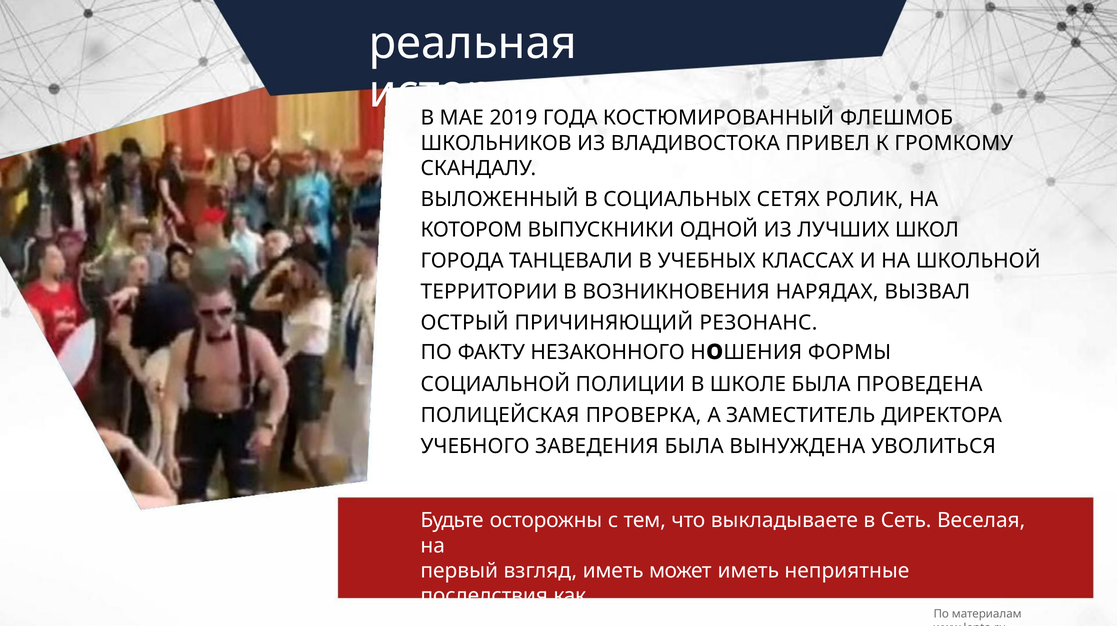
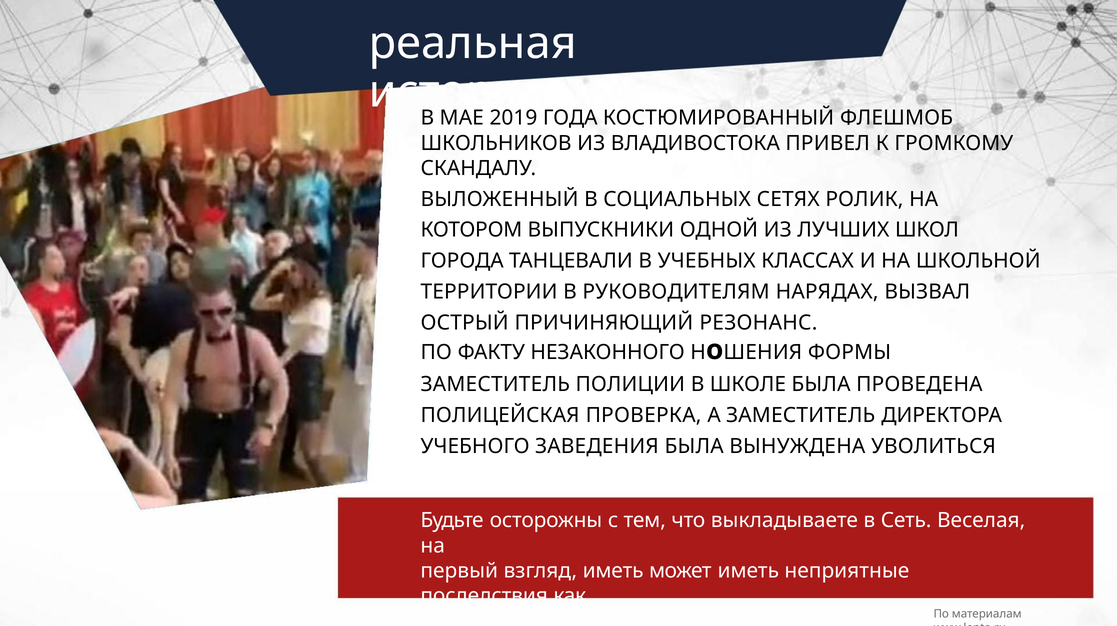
ВОЗНИКНОВЕНИЯ: ВОЗНИКНОВЕНИЯ -> РУКОВОДИТЕЛЯМ (676, 292)
СОЦИАЛЬНОЙ: СОЦИАЛЬНОЙ -> ЗАМЕСТИТЕЛЬ (495, 384)
